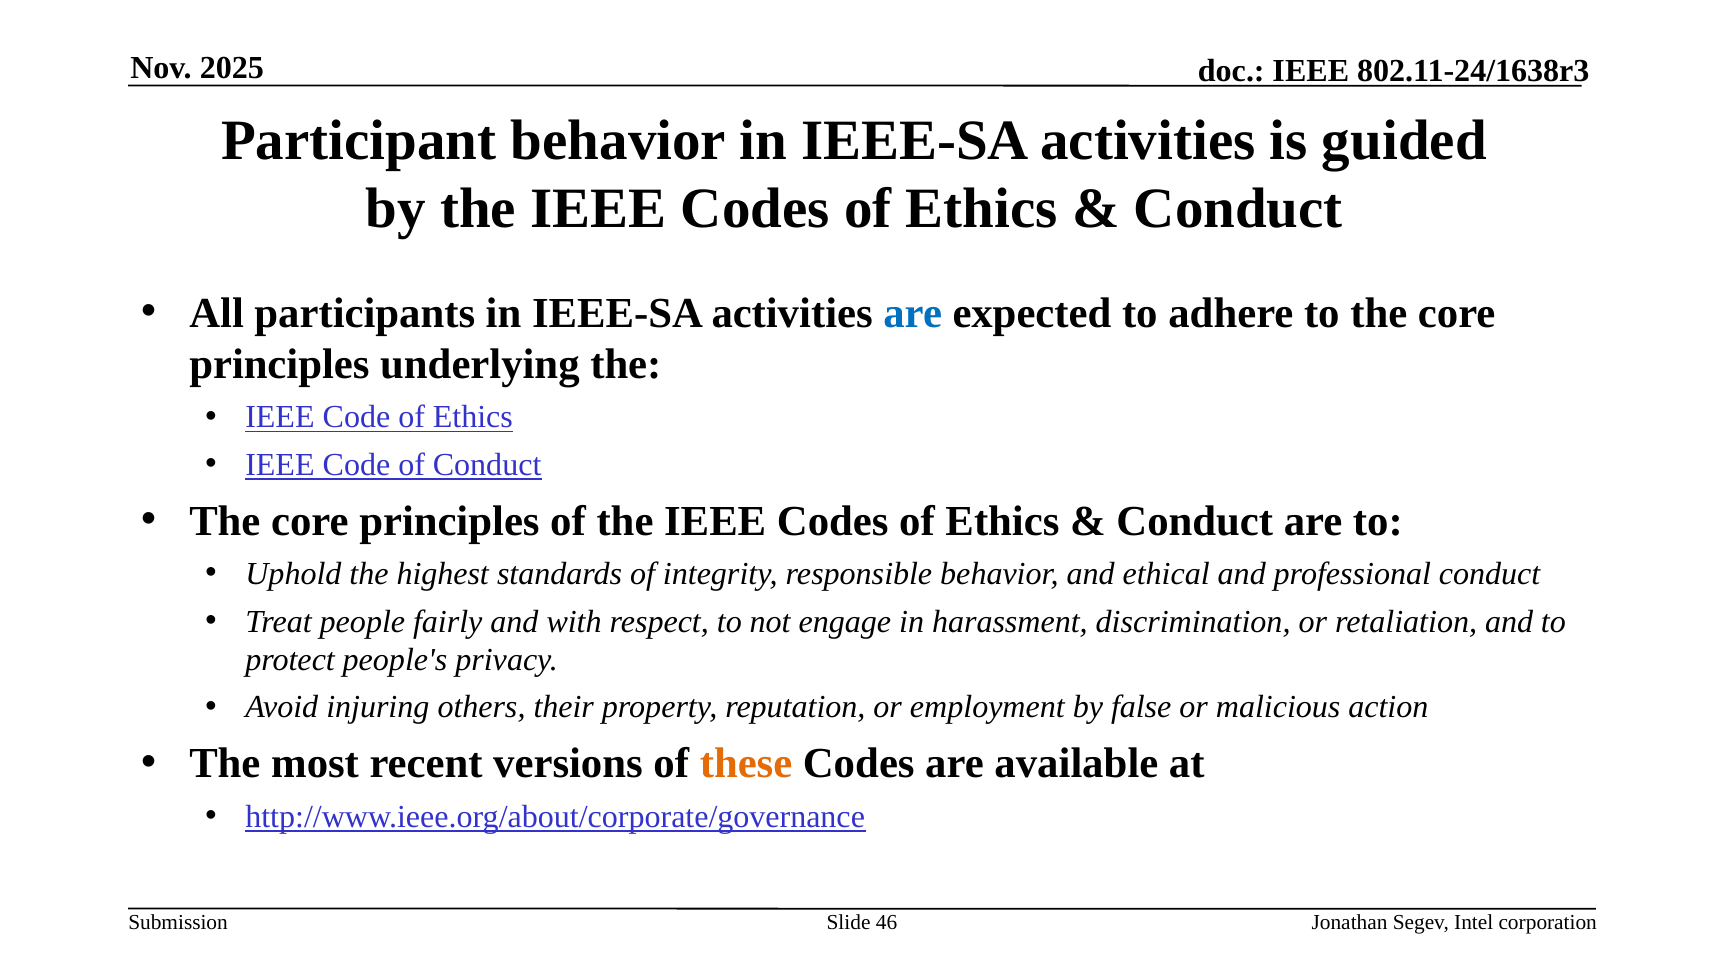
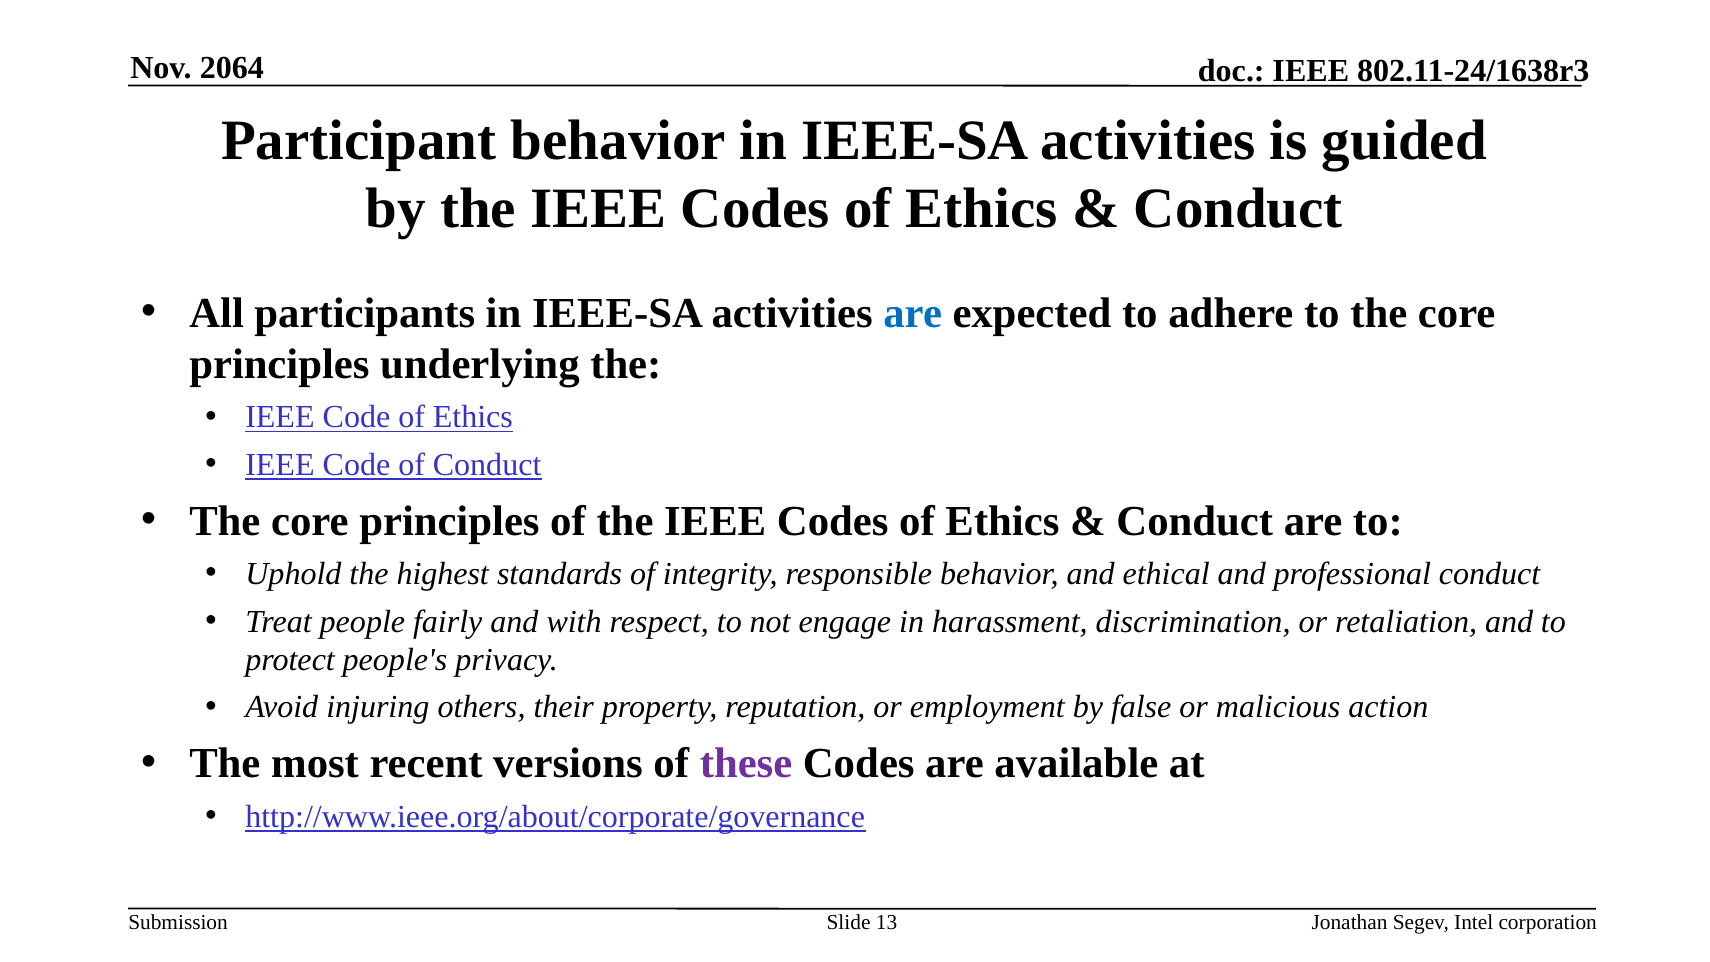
2025: 2025 -> 2064 (232, 68)
these colour: orange -> purple (746, 764)
46: 46 -> 13 (887, 923)
